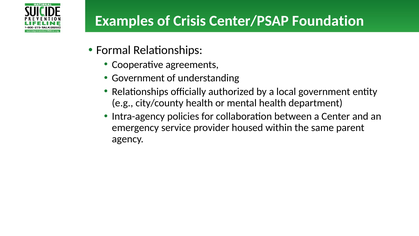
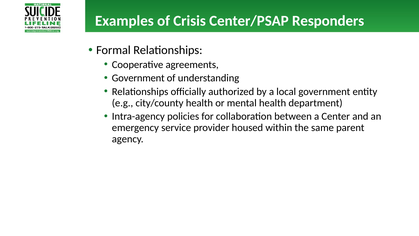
Foundation: Foundation -> Responders (328, 21)
